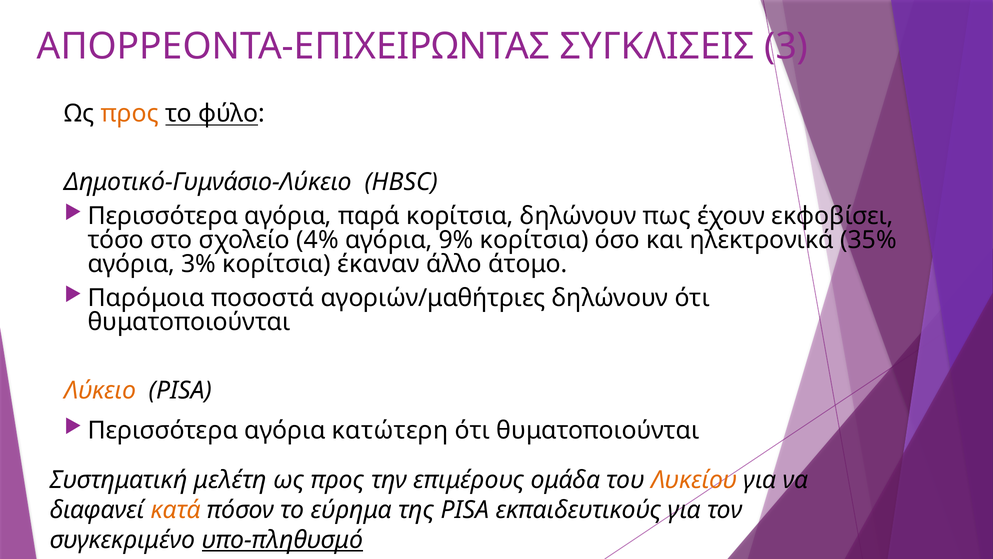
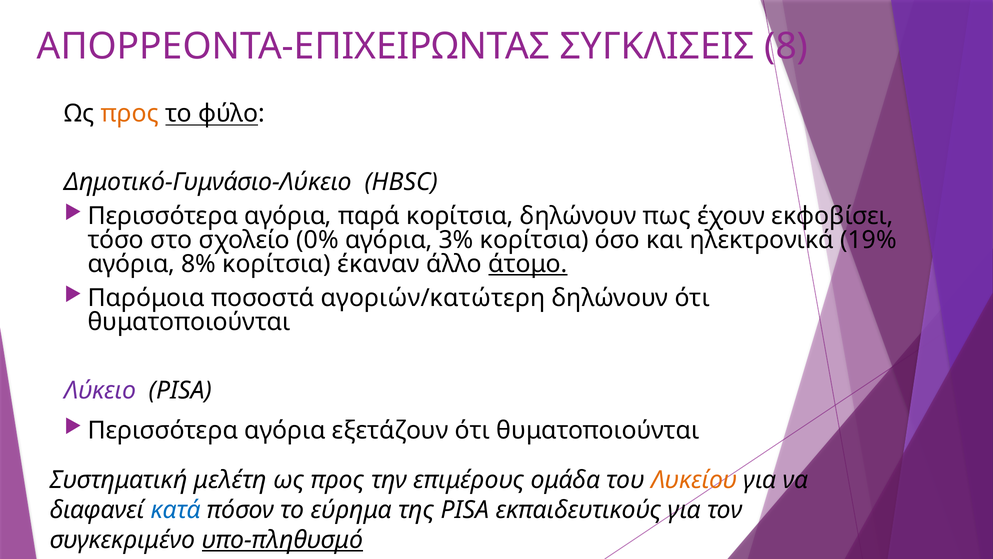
3: 3 -> 8 (786, 46)
4%: 4% -> 0% (318, 240)
9%: 9% -> 3% (456, 240)
35%: 35% -> 19% (868, 240)
3%: 3% -> 8% (199, 264)
άτομο underline: none -> present (528, 264)
αγοριών/μαθήτριες: αγοριών/μαθήτριες -> αγοριών/κατώτερη (433, 298)
Λύκειο colour: orange -> purple (100, 390)
κατώτερη: κατώτερη -> εξετάζουν (390, 430)
κατά colour: orange -> blue (176, 510)
